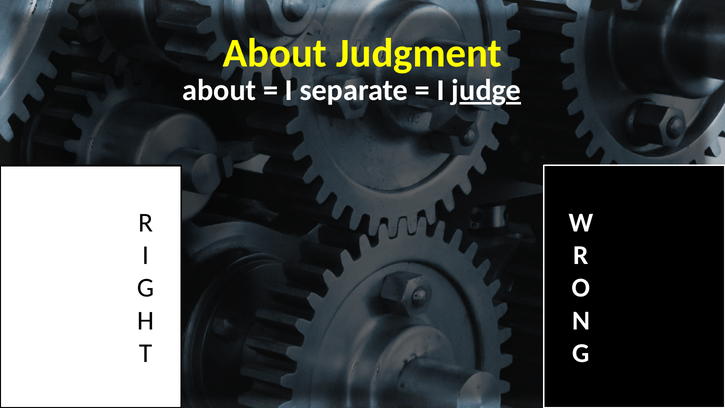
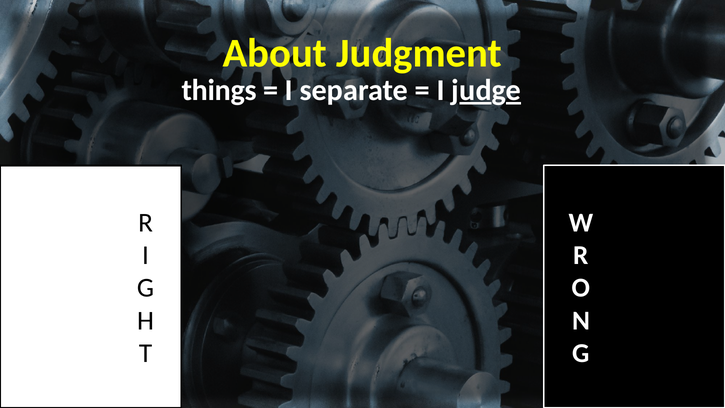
about: about -> things (219, 90)
